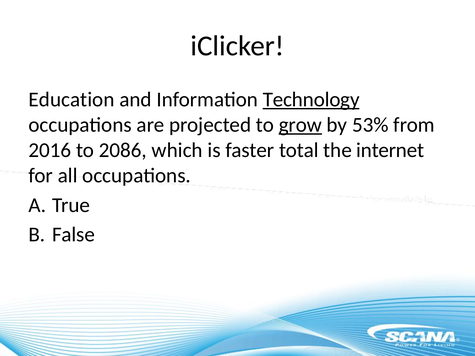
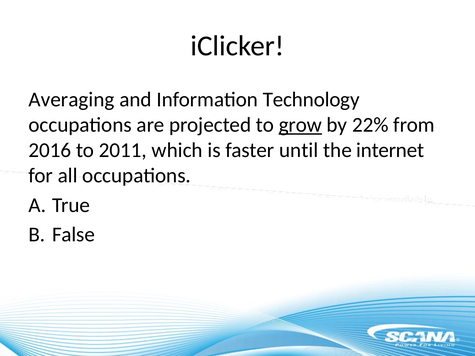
Education: Education -> Averaging (72, 100)
Technology underline: present -> none (311, 100)
53%: 53% -> 22% (370, 125)
2086: 2086 -> 2011 (123, 150)
total: total -> until (299, 150)
